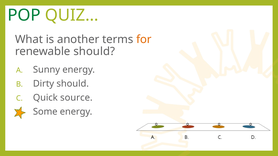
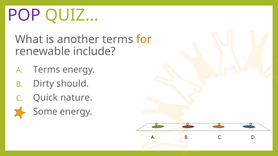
POP colour: green -> purple (24, 15)
renewable should: should -> include (94, 52)
Sunny: Sunny -> Terms (47, 70)
source: source -> nature (76, 98)
